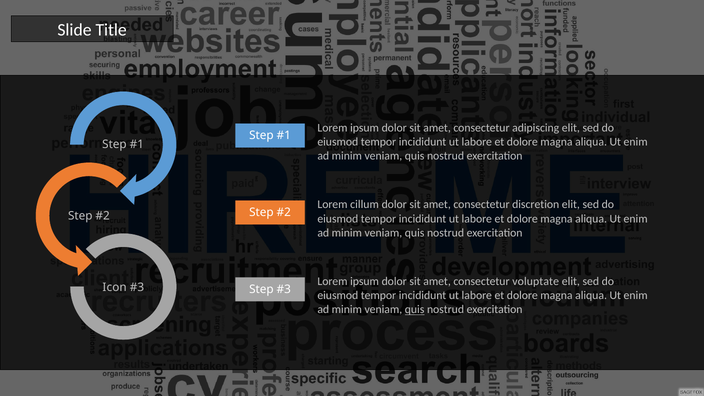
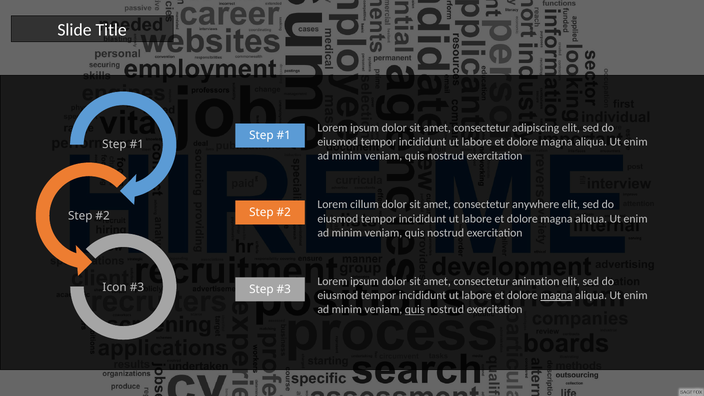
discretion: discretion -> anywhere (536, 205)
voluptate: voluptate -> animation (536, 281)
magna underline: none -> present (556, 296)
